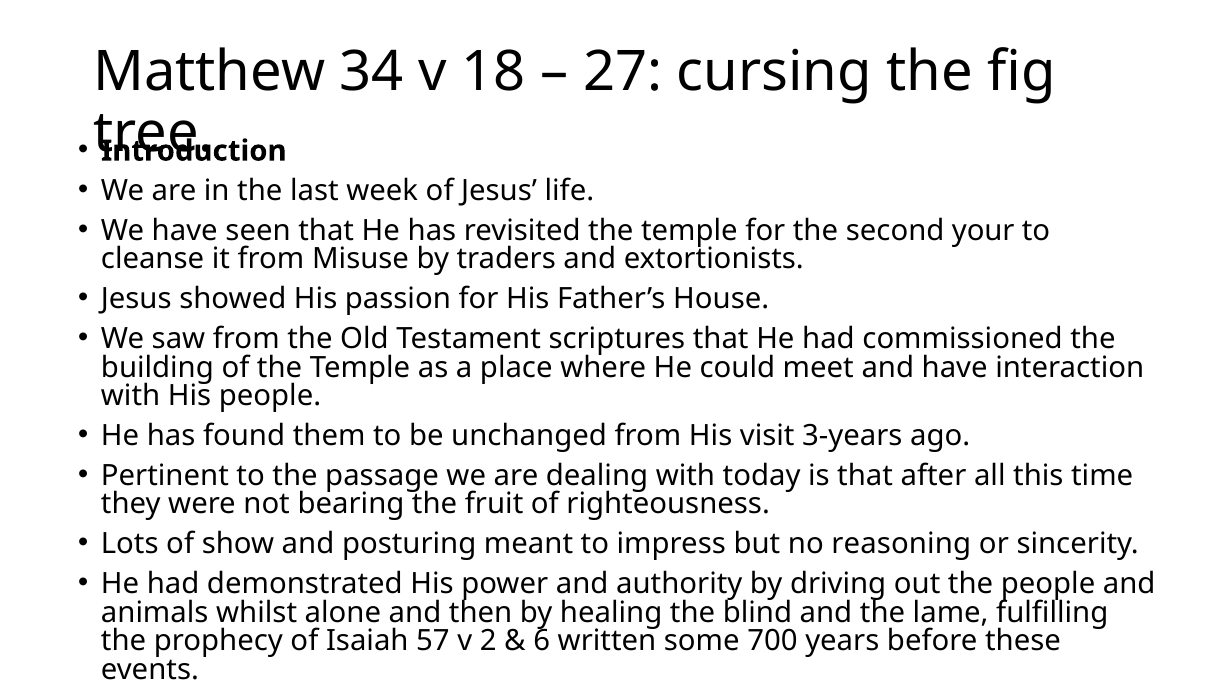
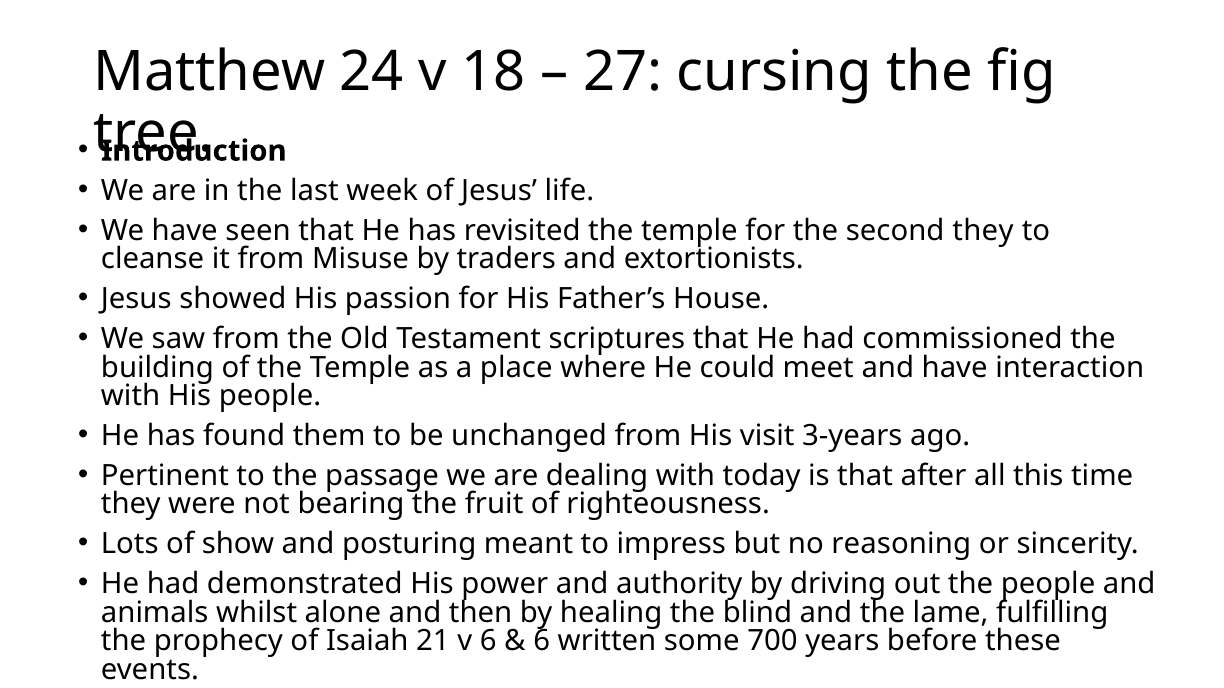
34: 34 -> 24 (372, 73)
second your: your -> they (983, 231)
57: 57 -> 21 (433, 641)
v 2: 2 -> 6 (488, 641)
